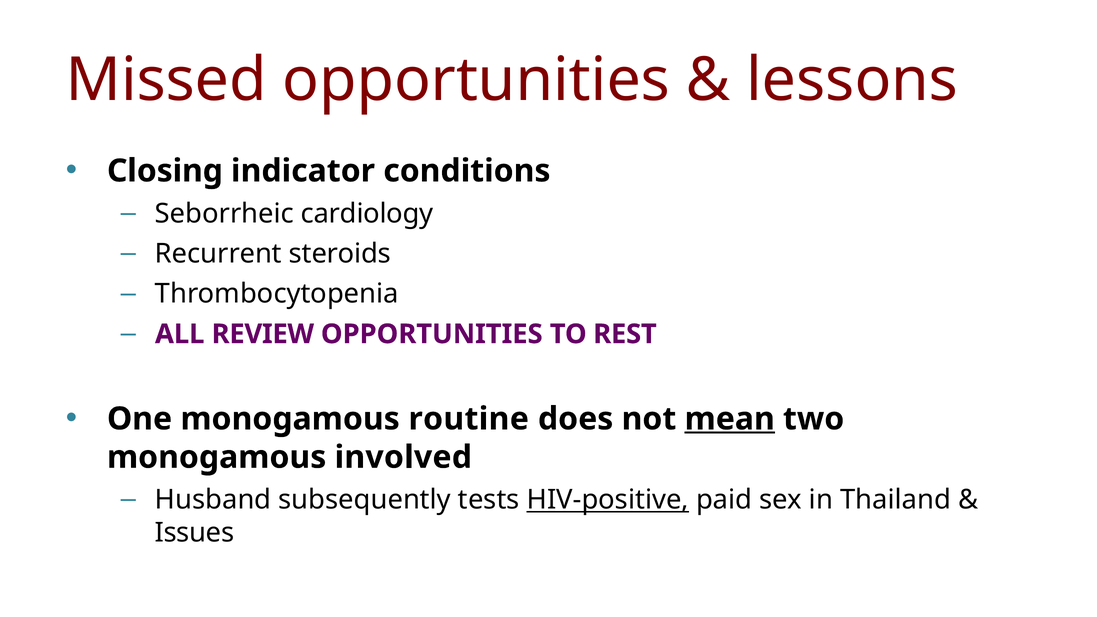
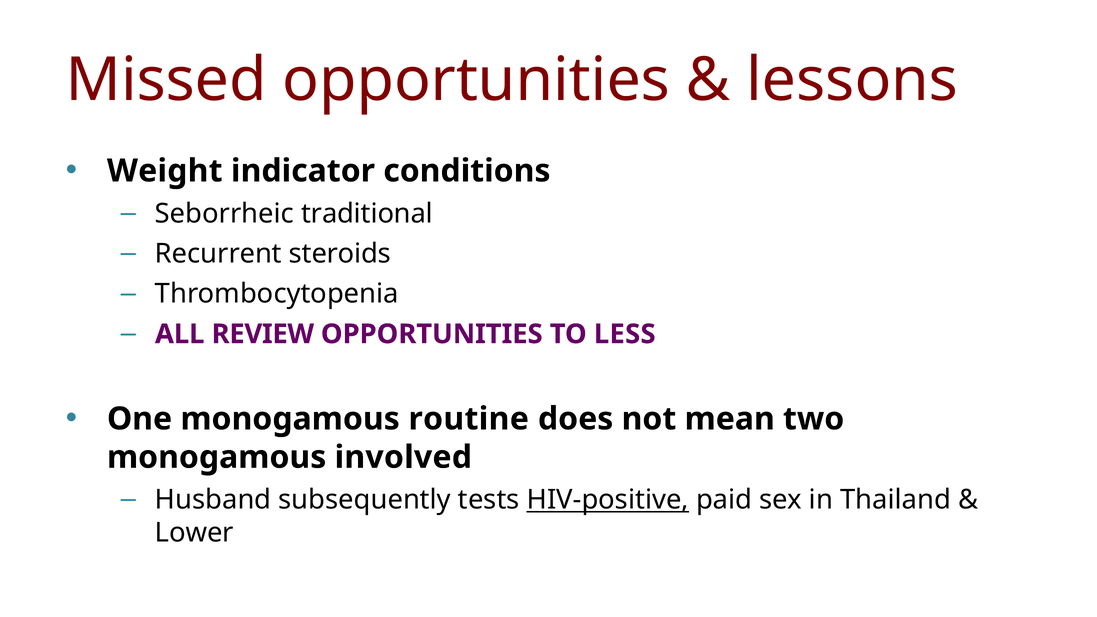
Closing: Closing -> Weight (165, 171)
cardiology: cardiology -> traditional (367, 214)
REST: REST -> LESS (625, 334)
mean underline: present -> none (730, 419)
Issues: Issues -> Lower (194, 533)
